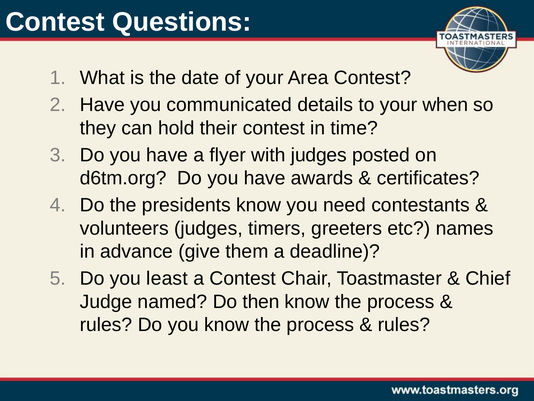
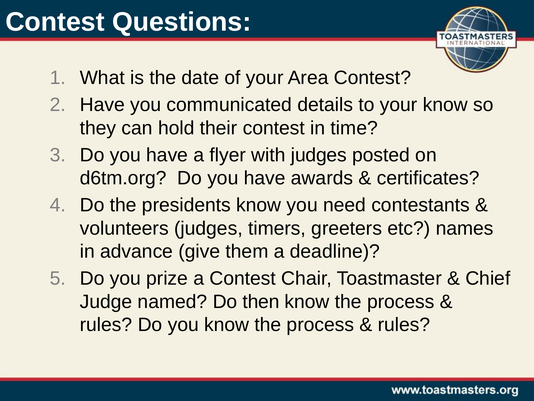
your when: when -> know (445, 105)
least: least -> prize (167, 278)
